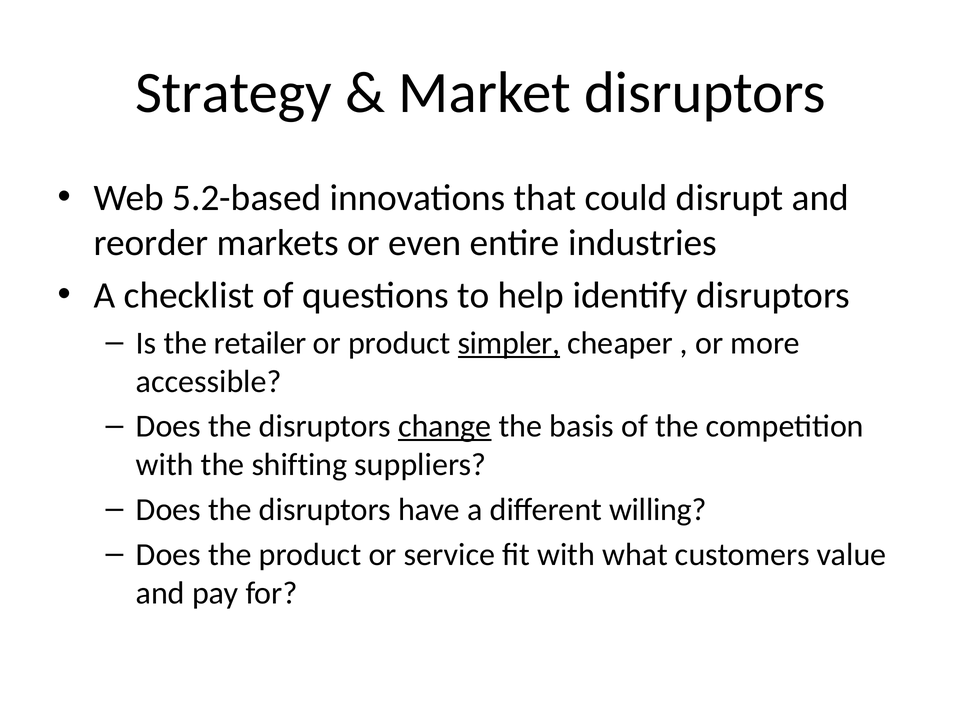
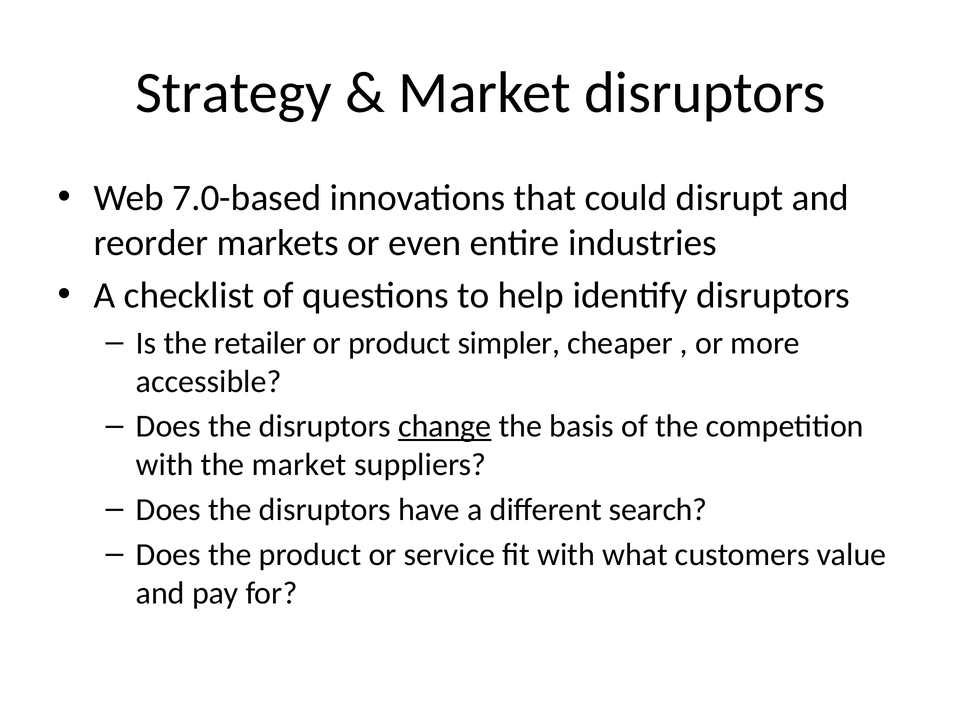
5.2-based: 5.2-based -> 7.0-based (247, 198)
simpler underline: present -> none (509, 343)
the shifting: shifting -> market (299, 465)
willing: willing -> search (658, 510)
